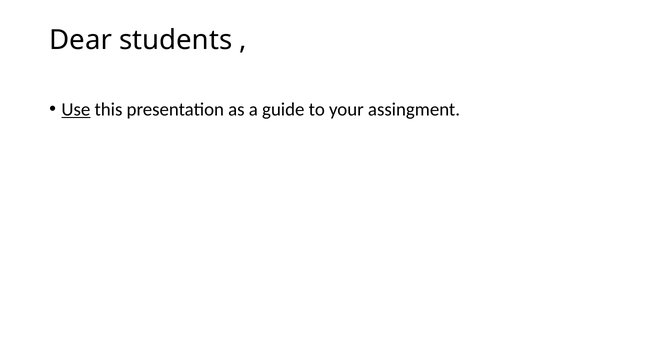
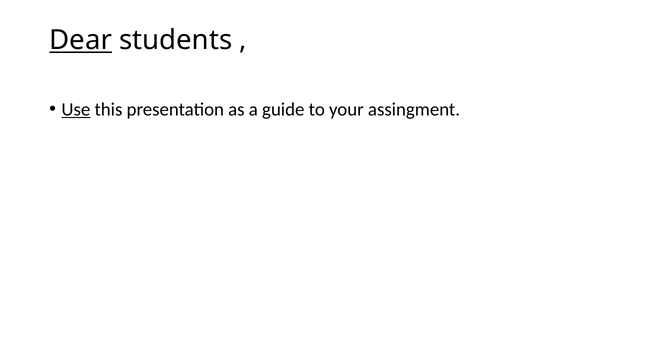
Dear underline: none -> present (81, 40)
